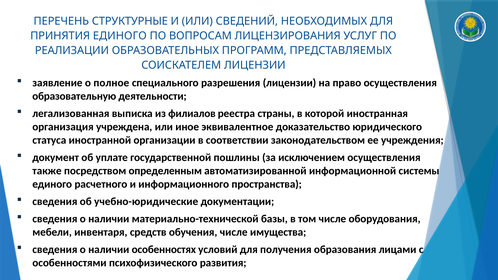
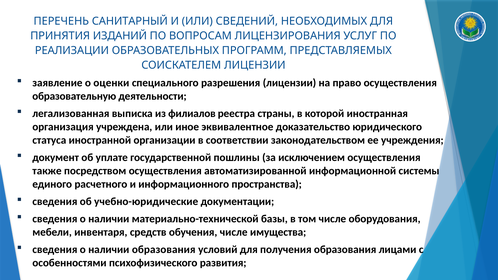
СТРУКТУРНЫЕ: СТРУКТУРНЫЕ -> САНИТАРНЫЙ (130, 21)
ПРИНЯТИЯ ЕДИНОГО: ЕДИНОГО -> ИЗДАНИЙ (120, 36)
полное: полное -> оценки (111, 83)
посредством определенным: определенным -> осуществления (165, 171)
наличии особенностях: особенностях -> образования (164, 250)
